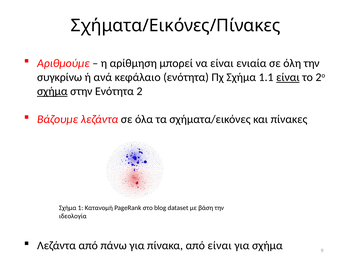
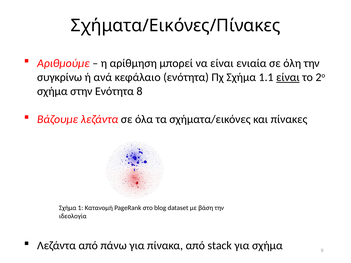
σχήμα underline: present -> none (52, 91)
2: 2 -> 8 (139, 91)
από είναι: είναι -> stack (220, 246)
